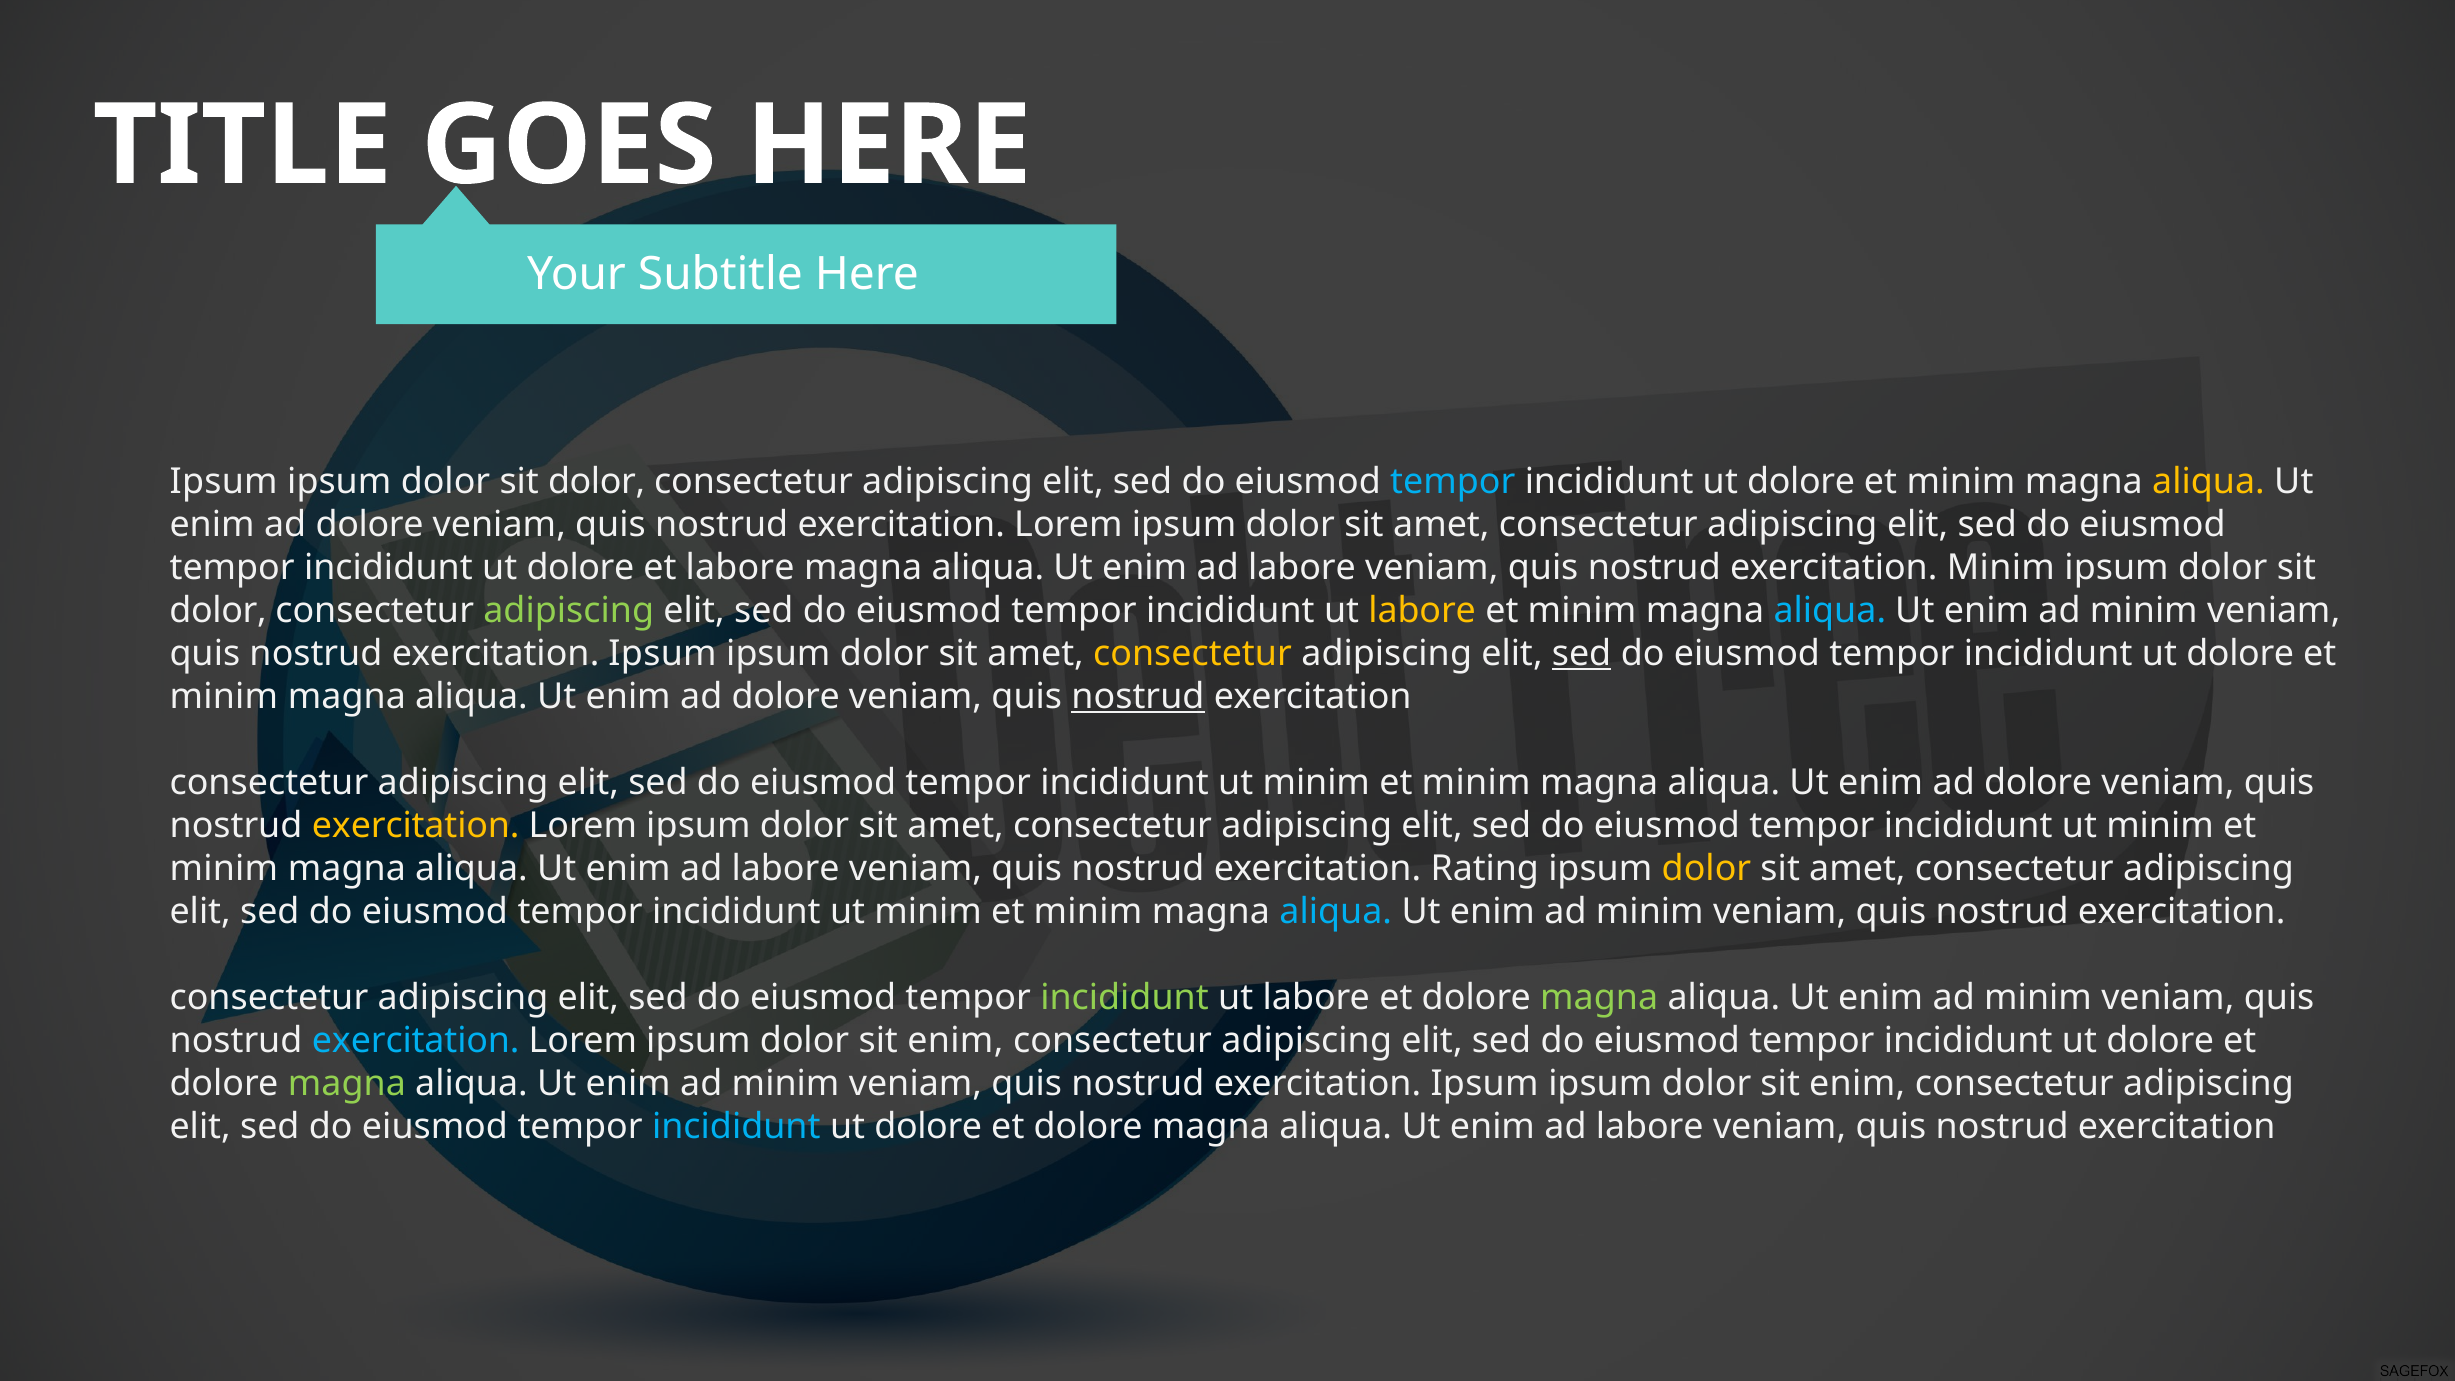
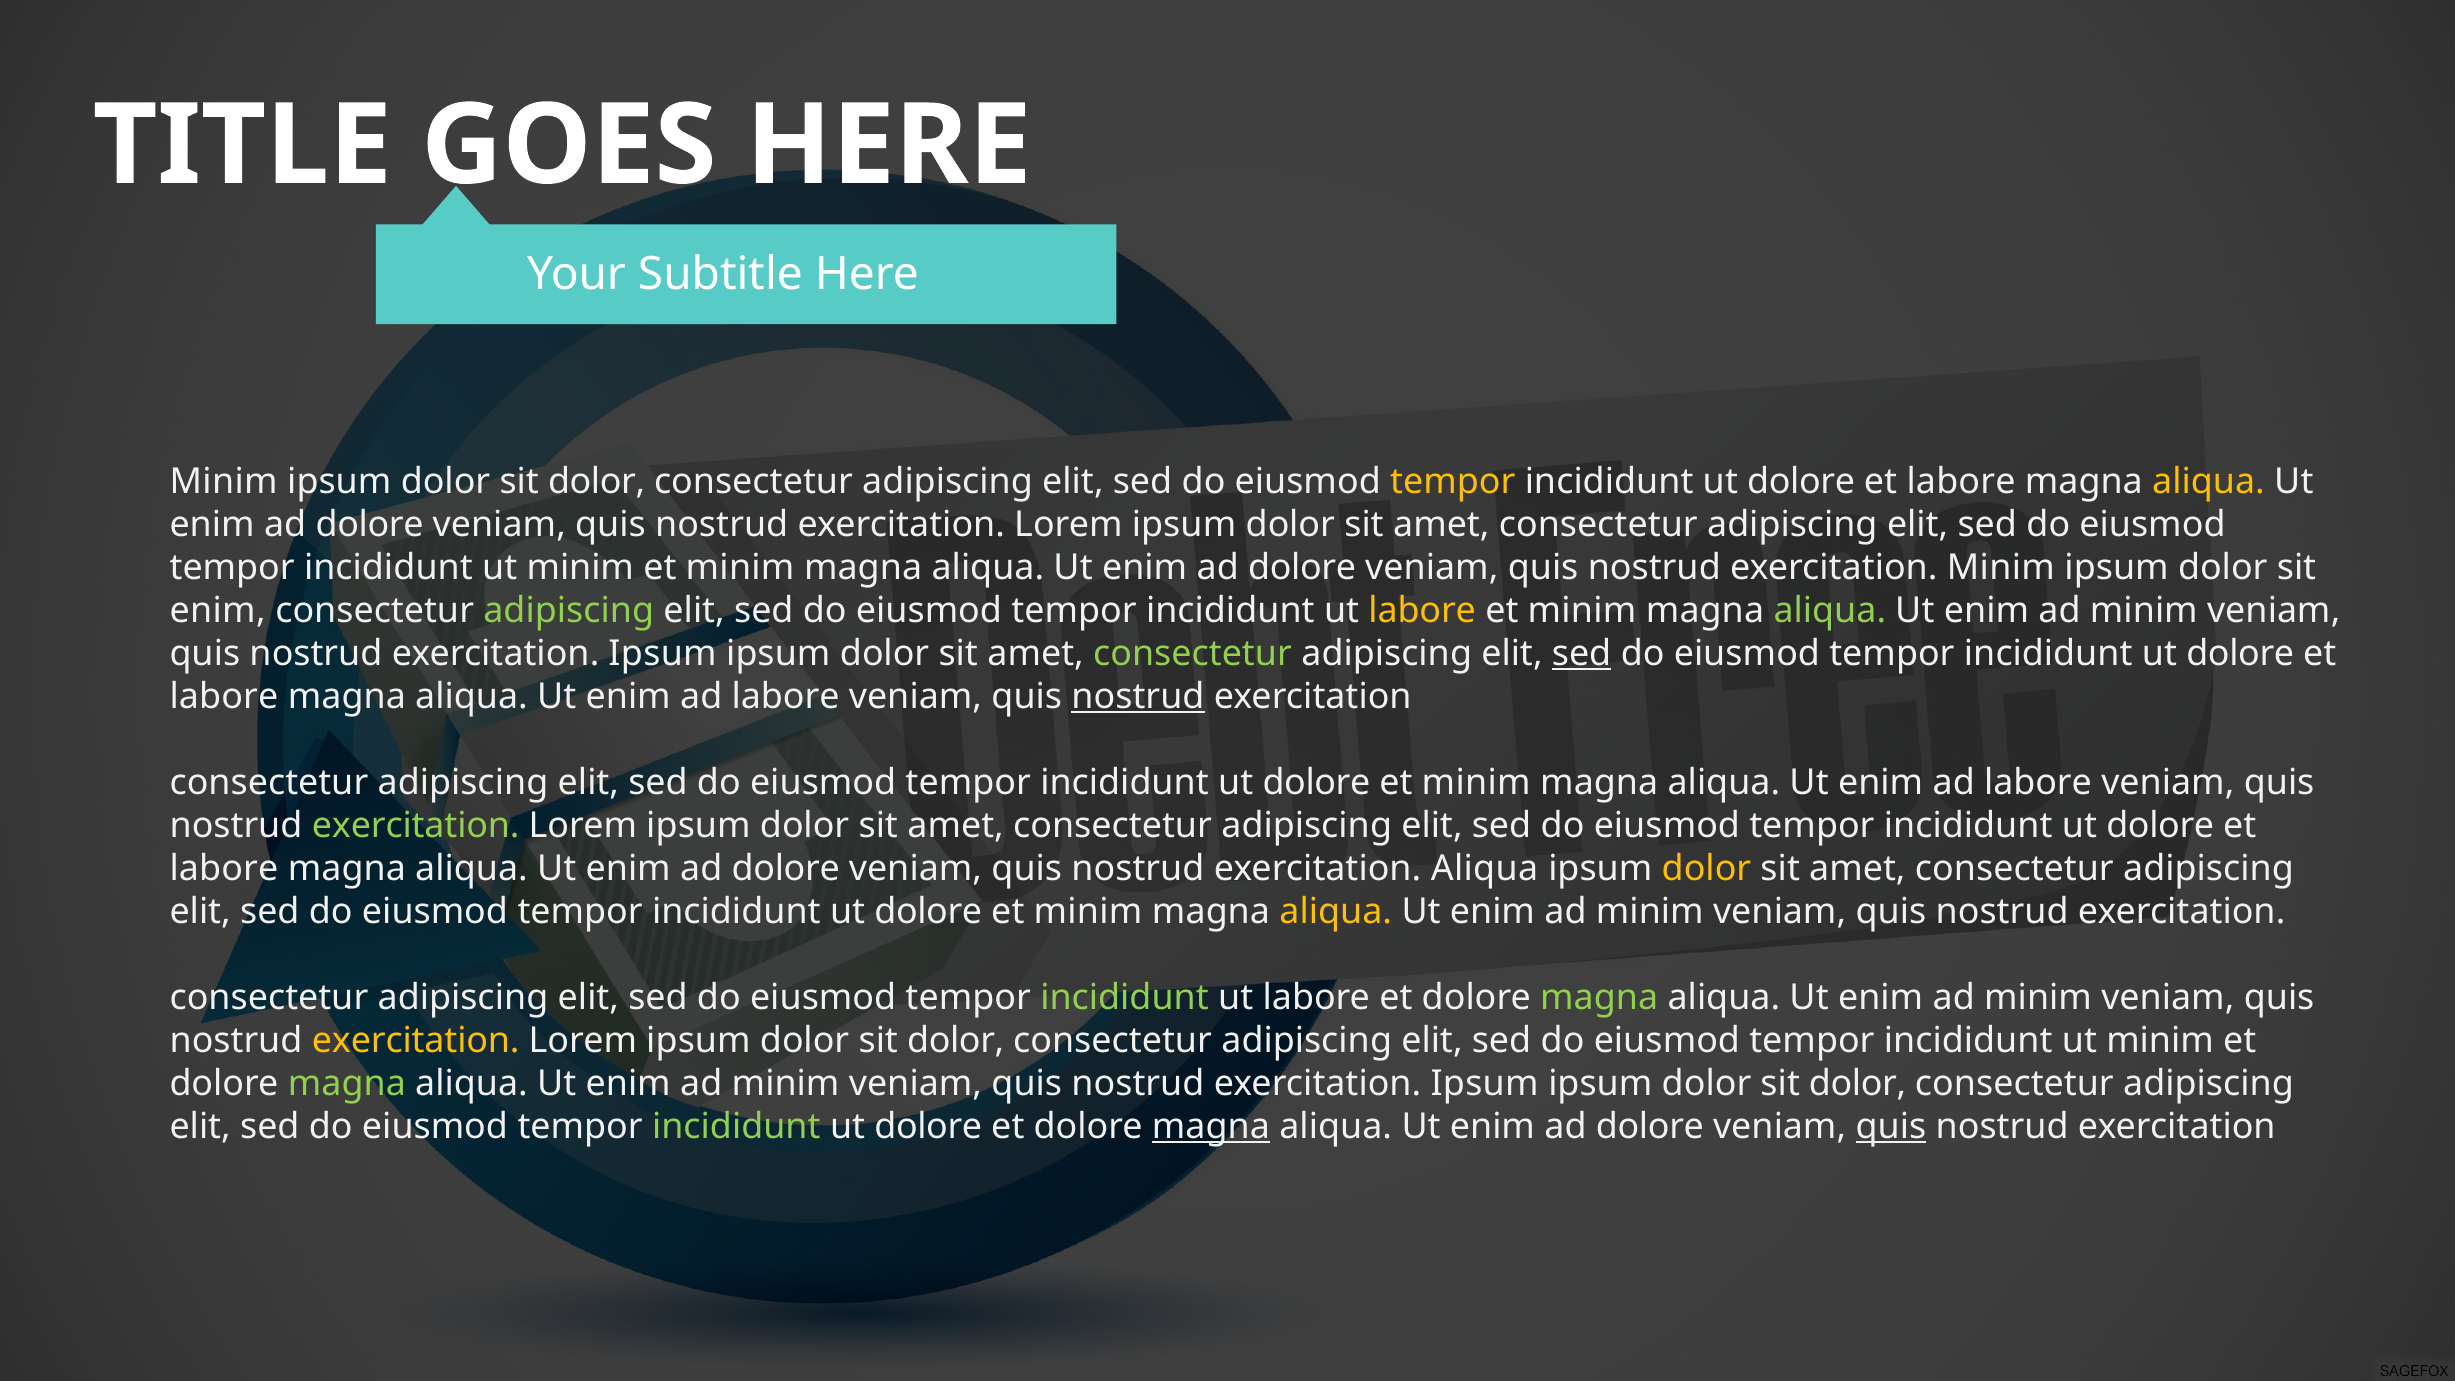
Ipsum: Ipsum -> Minim (224, 481)
tempor colour: light blue -> yellow (1453, 481)
minim: minim -> labore (1961, 481)
dolore: dolore -> minim (580, 567)
labore: labore -> minim (740, 567)
labore: labore -> dolore (1302, 567)
dolor: dolor -> enim (218, 610)
aliqua colour: light blue -> light green (1830, 610)
consectetur colour: yellow -> light green (1193, 653)
minim: minim -> labore (224, 696)
dolore: dolore -> labore (786, 696)
minim: minim -> dolore (1316, 782)
dolore: dolore -> labore (2038, 782)
exercitation colour: yellow -> light green (416, 825)
minim: minim -> dolore (2160, 825)
minim: minim -> labore (224, 868)
labore: labore -> dolore (786, 868)
exercitation Rating: Rating -> Aliqua (1485, 868)
minim: minim -> dolore (928, 911)
aliqua colour: light blue -> yellow (1336, 911)
exercitation colour: light blue -> yellow (416, 1040)
enim: enim -> dolor (956, 1040)
dolore: dolore -> minim (2160, 1040)
enim: enim -> dolor (1858, 1083)
incididunt colour: light blue -> light green (736, 1126)
magna underline: none -> present (1211, 1126)
labore: labore -> dolore (1650, 1126)
quis underline: none -> present (1891, 1126)
